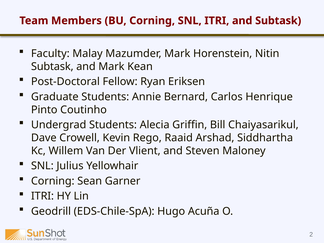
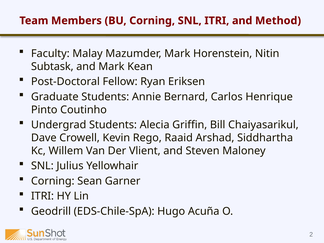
and Subtask: Subtask -> Method (278, 21)
